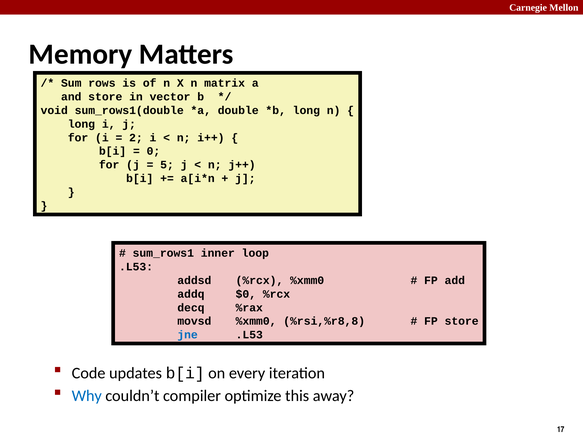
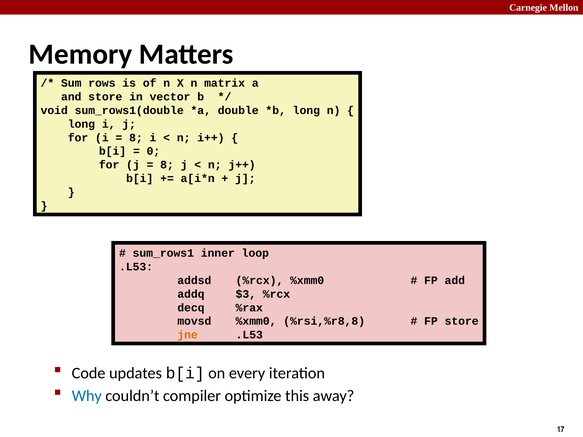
2: 2 -> 8 (136, 138)
5: 5 -> 8 (167, 165)
$0: $0 -> $3 (246, 294)
jne colour: blue -> orange (188, 335)
